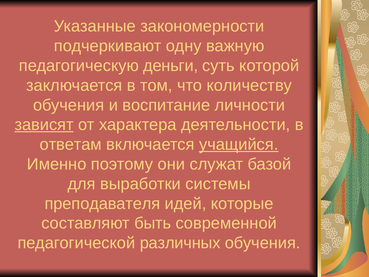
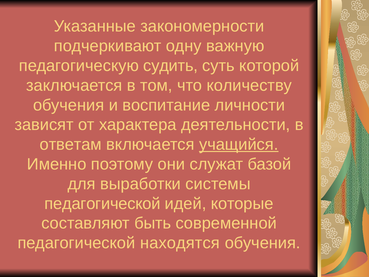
деньги: деньги -> судить (171, 66)
зависят underline: present -> none (44, 125)
преподавателя: преподавателя -> педагогической (102, 203)
различных: различных -> находятся (180, 243)
